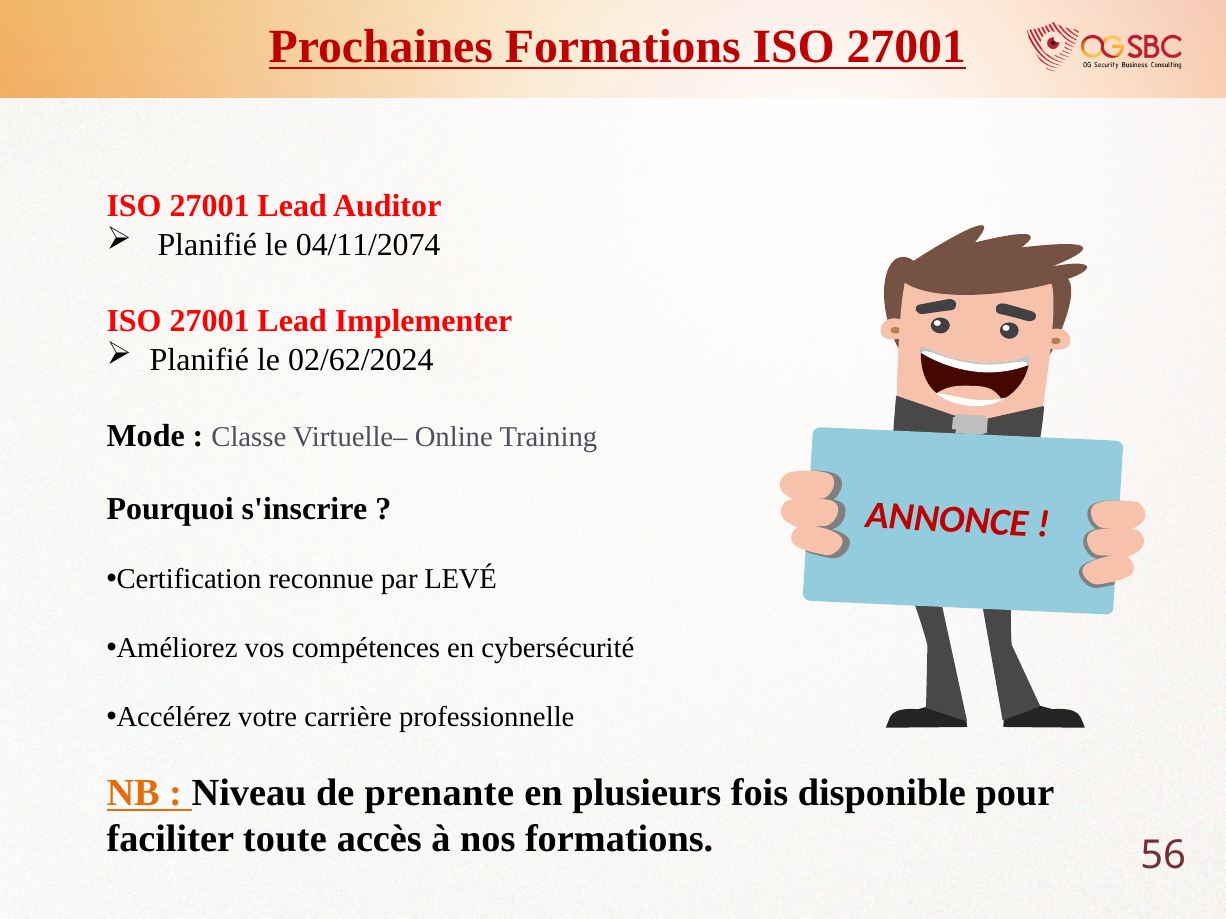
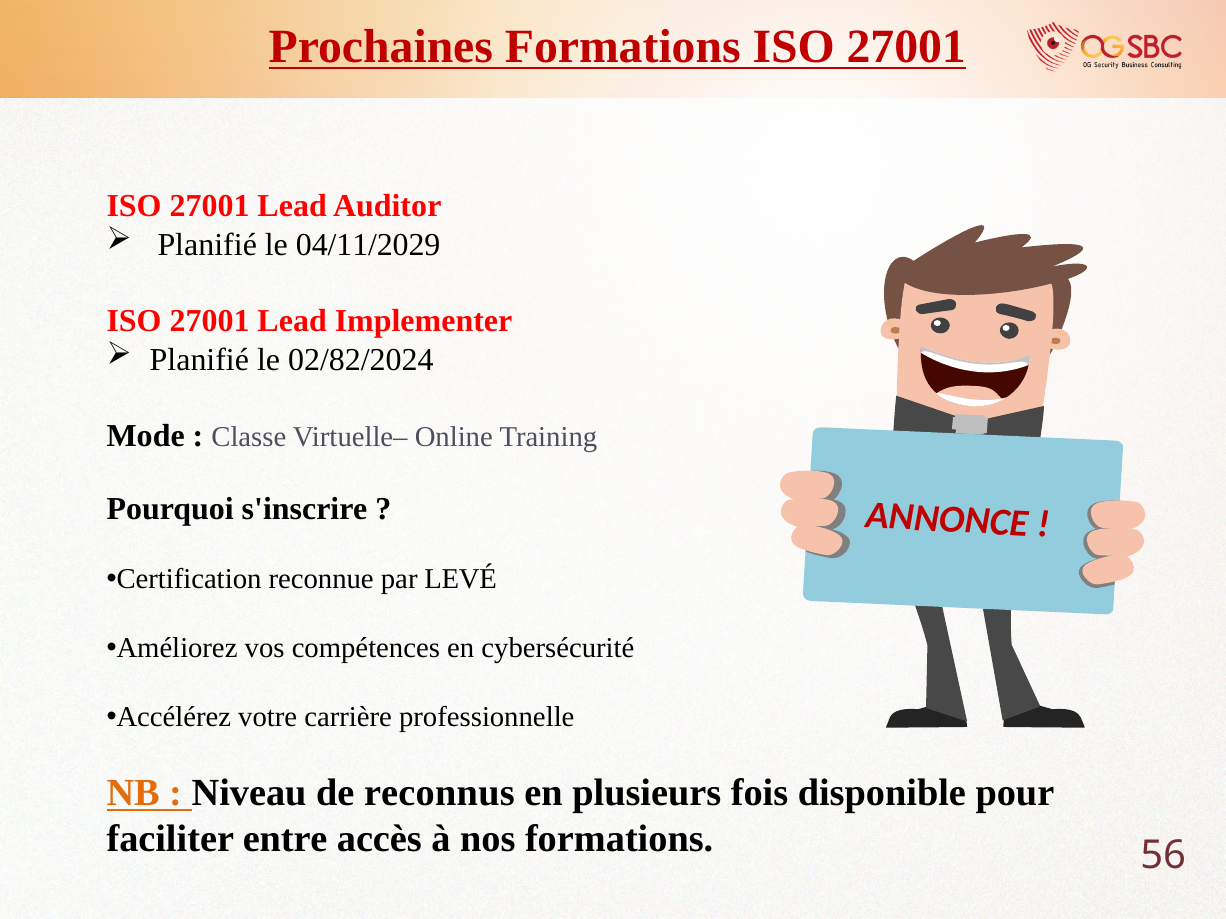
04/11/2074: 04/11/2074 -> 04/11/2029 (368, 245)
02/62/2024: 02/62/2024 -> 02/82/2024 (361, 360)
prenante: prenante -> reconnus (439, 793)
toute: toute -> entre (285, 839)
